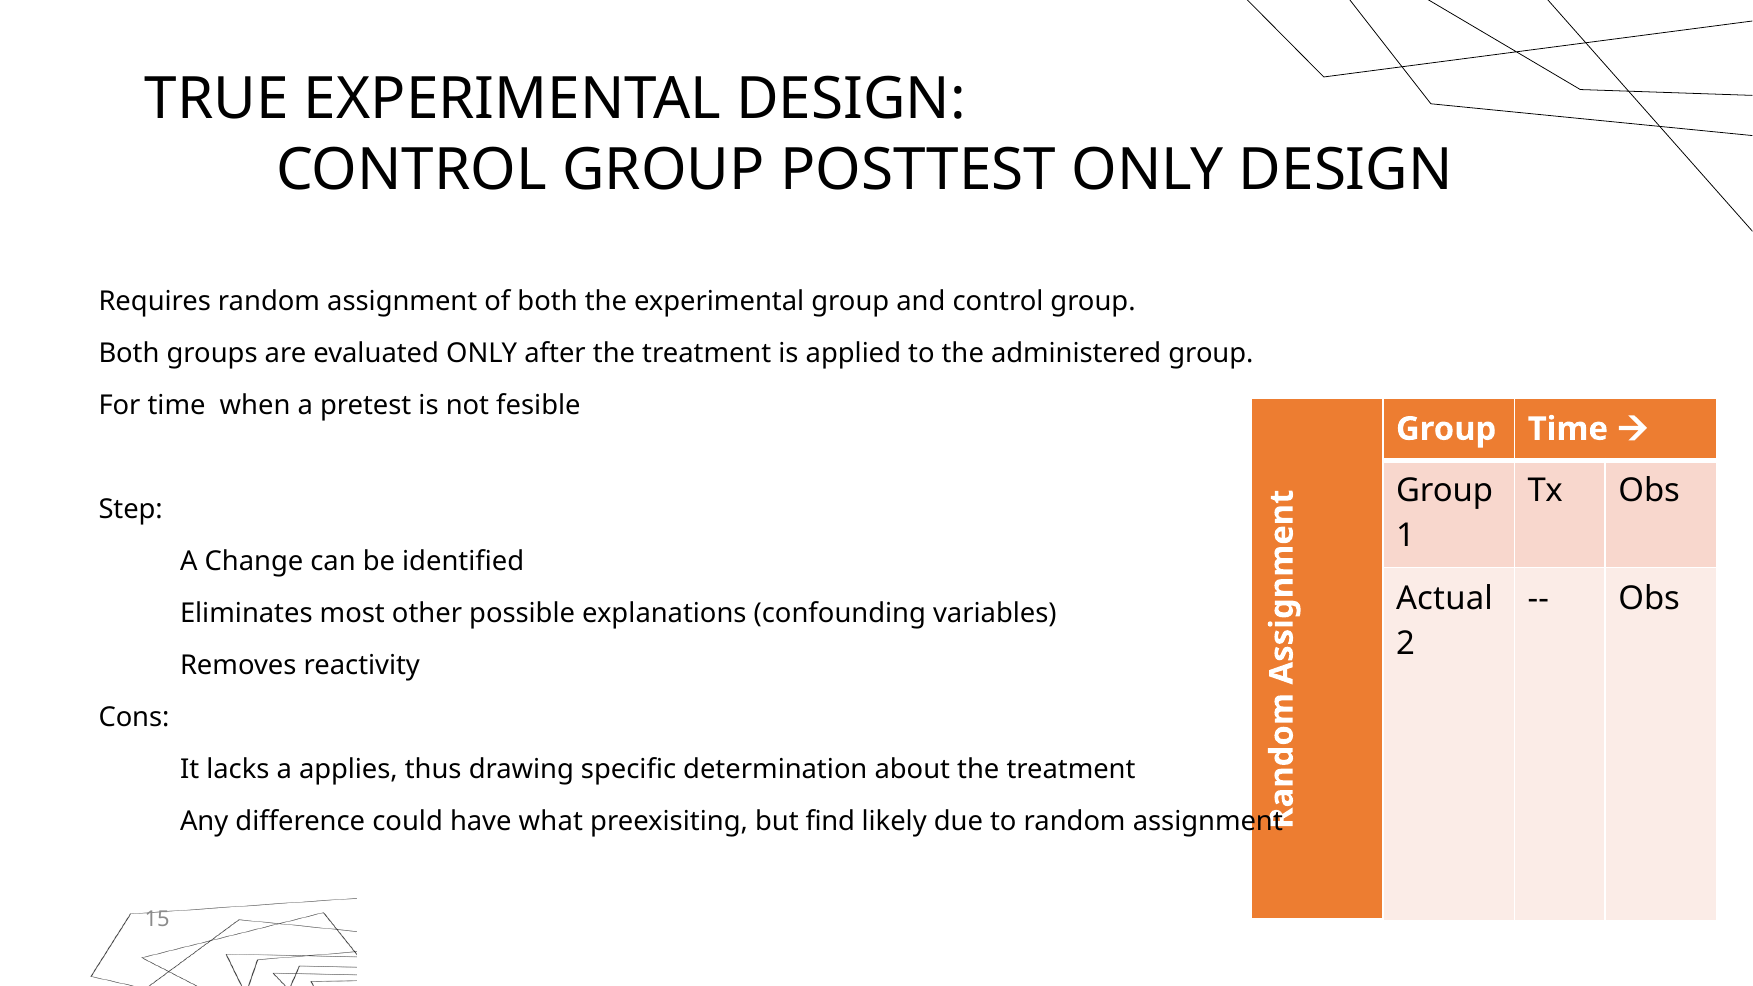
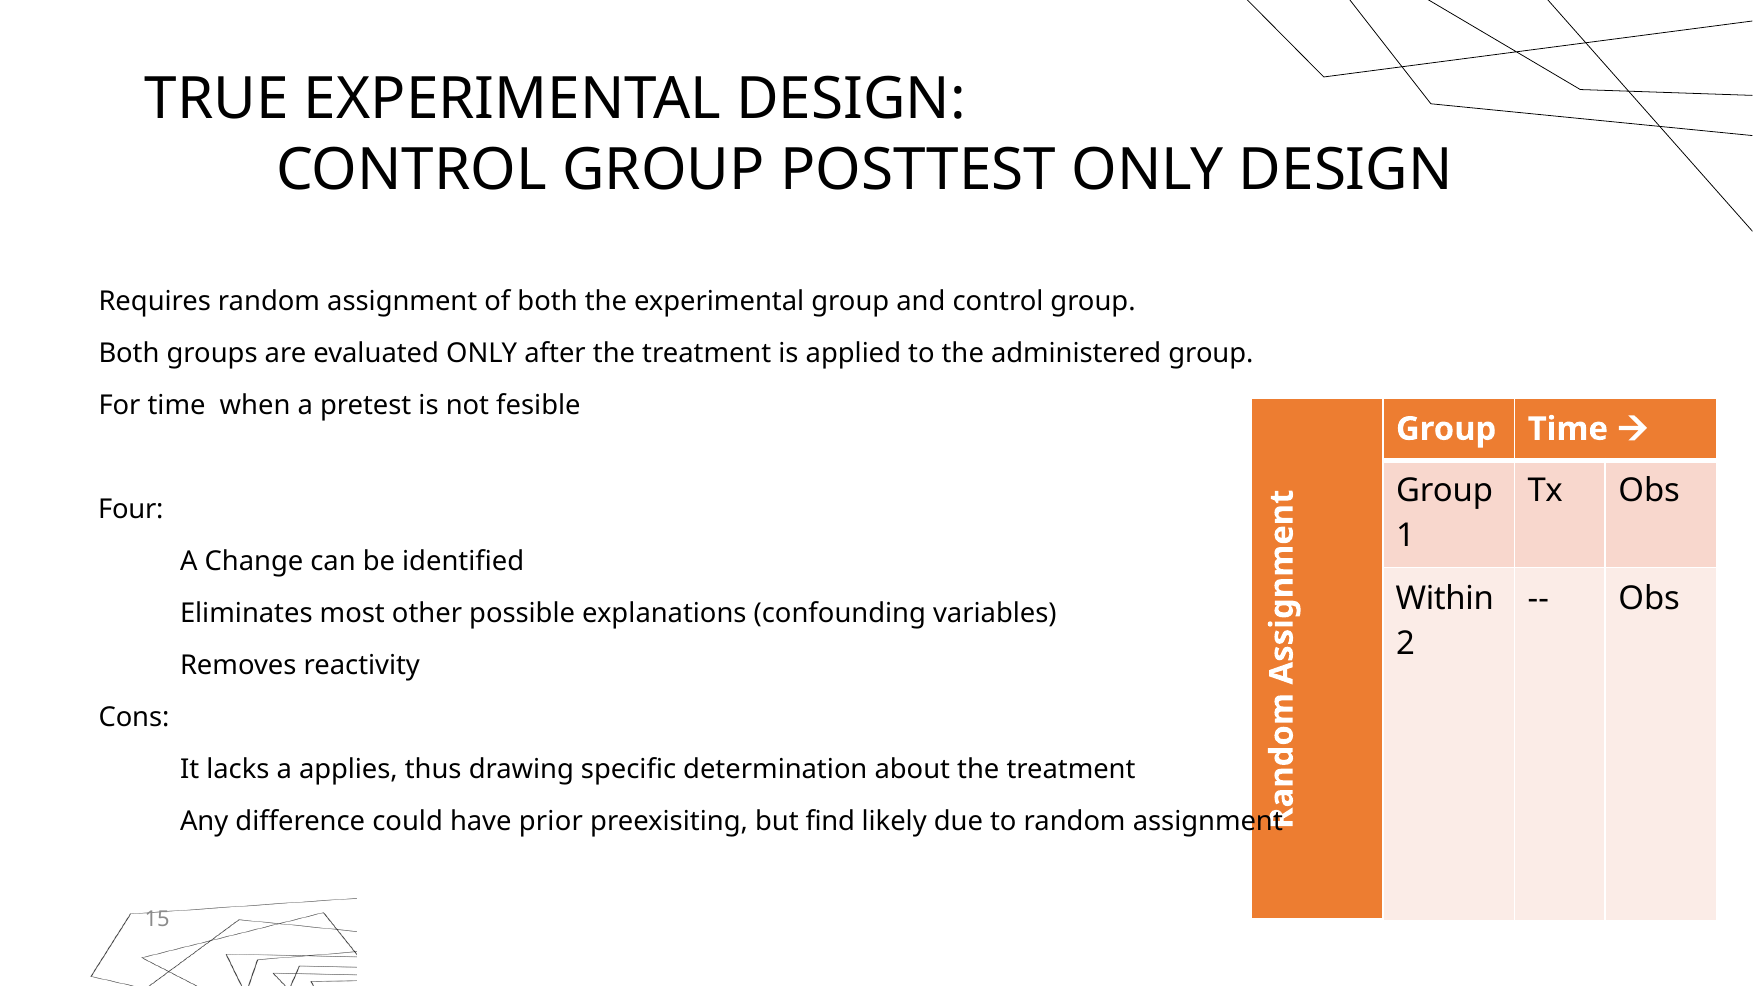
Step: Step -> Four (131, 509)
Actual: Actual -> Within (1445, 598)
what: what -> prior (551, 821)
